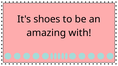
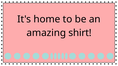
shoes: shoes -> home (47, 19)
with: with -> shirt (80, 33)
